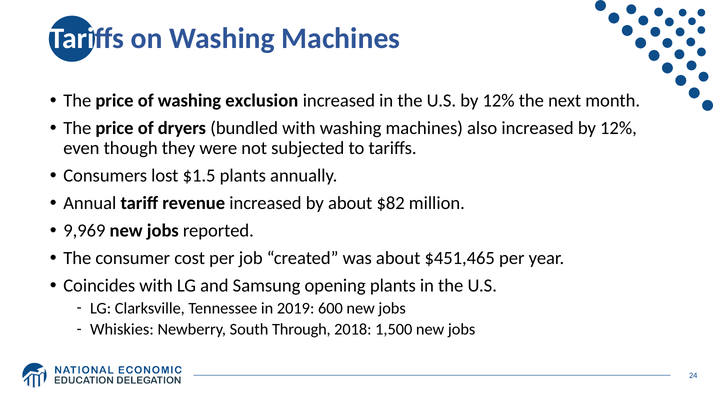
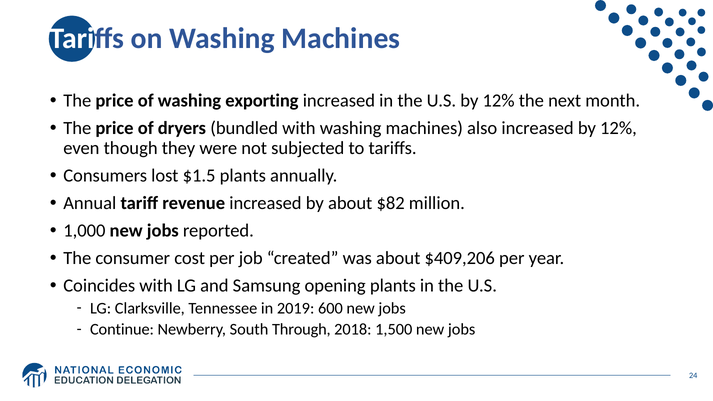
exclusion: exclusion -> exporting (262, 101)
9,969: 9,969 -> 1,000 (84, 231)
$451,465: $451,465 -> $409,206 (460, 258)
Whiskies: Whiskies -> Continue (122, 330)
